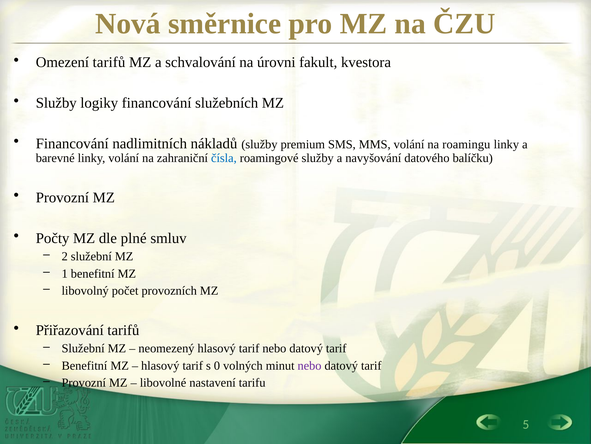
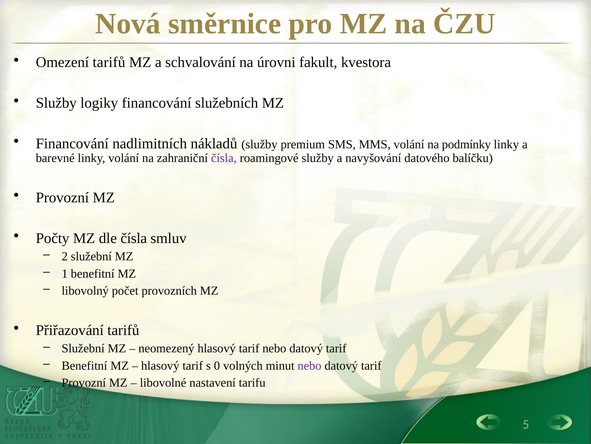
roamingu: roamingu -> podmínky (466, 144)
čísla colour: blue -> purple (224, 158)
dle plné: plné -> čísla (134, 238)
